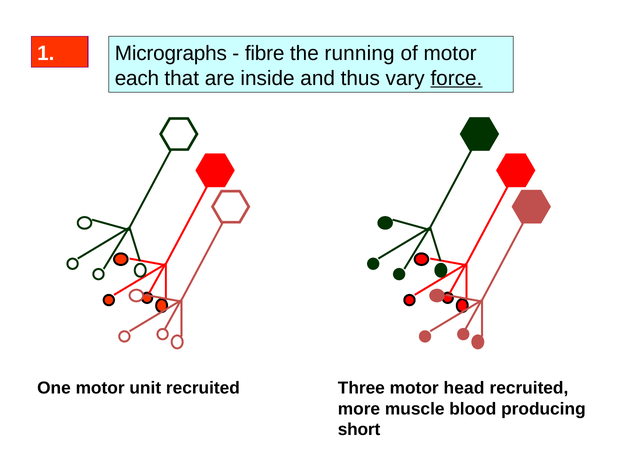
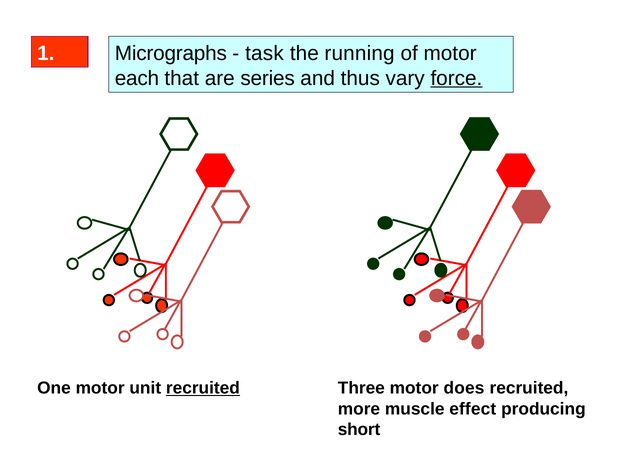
fibre: fibre -> task (264, 53)
inside: inside -> series (268, 78)
recruited underline: none -> present (203, 388)
head: head -> does (464, 388)
blood: blood -> effect (473, 409)
